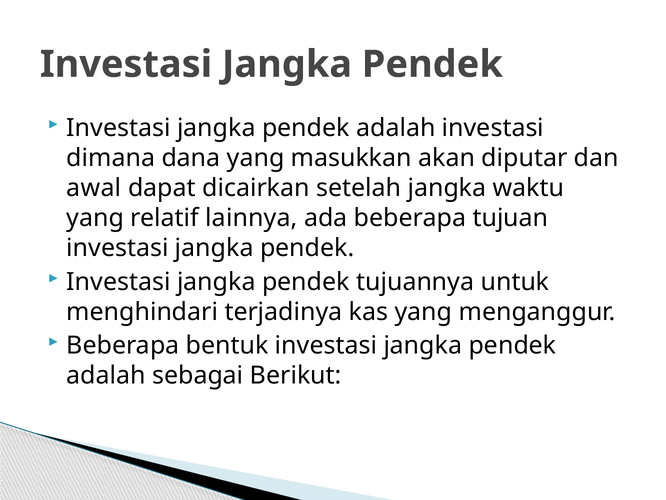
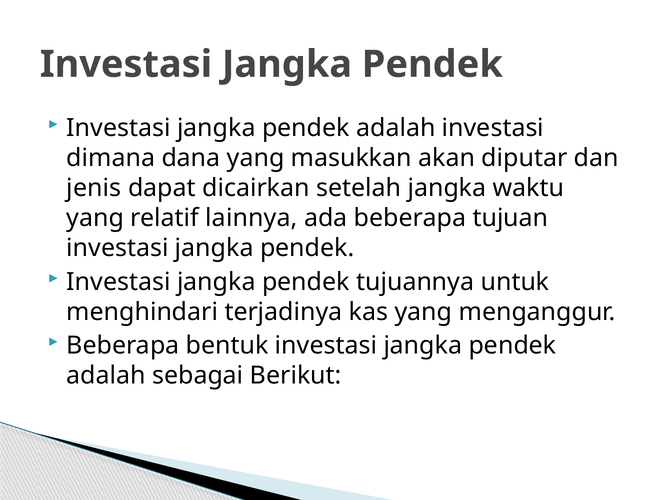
awal: awal -> jenis (94, 188)
